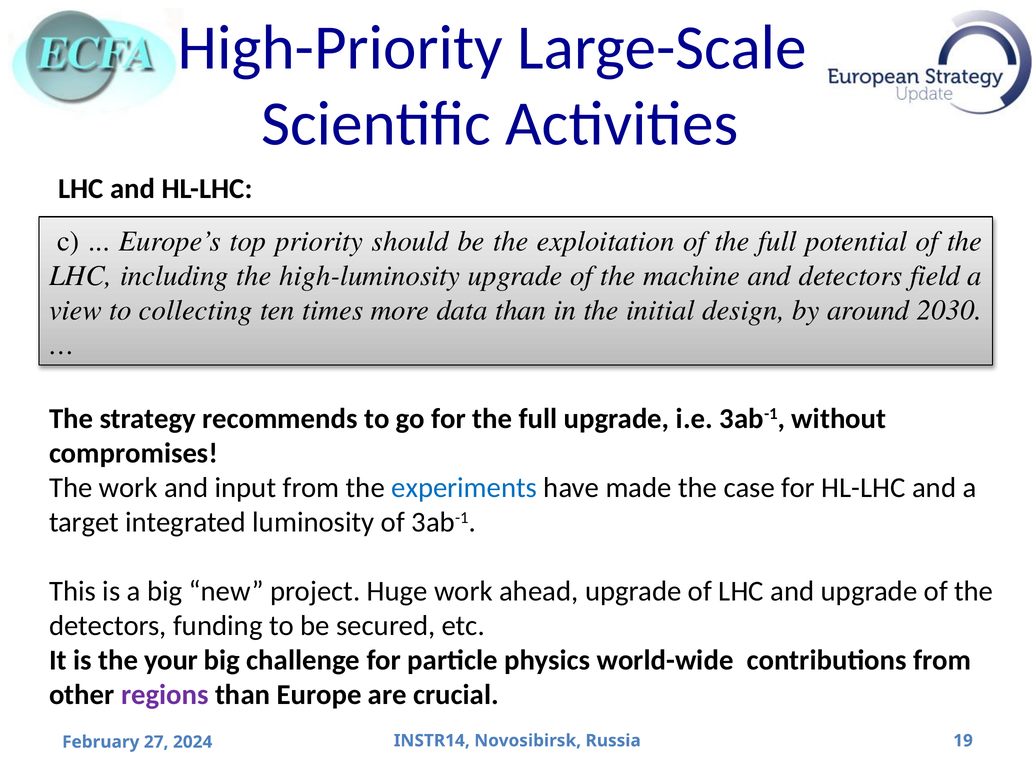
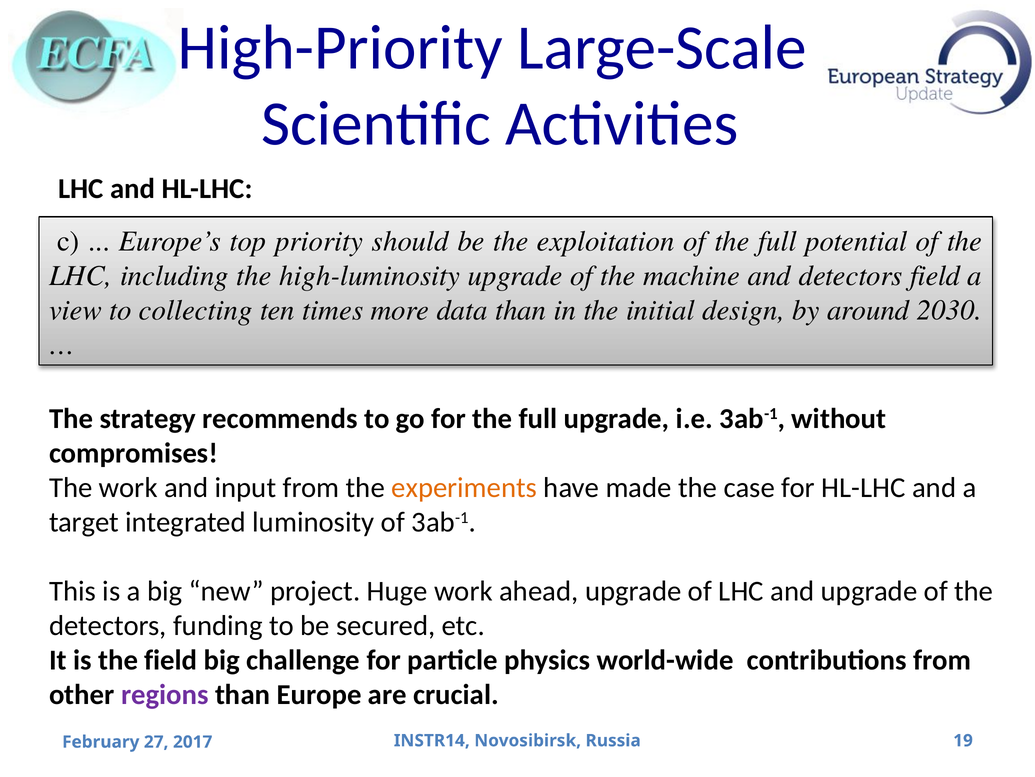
experiments colour: blue -> orange (464, 487)
the your: your -> field (171, 660)
2024: 2024 -> 2017 (193, 741)
